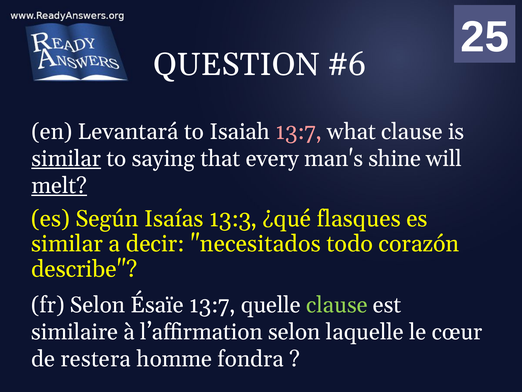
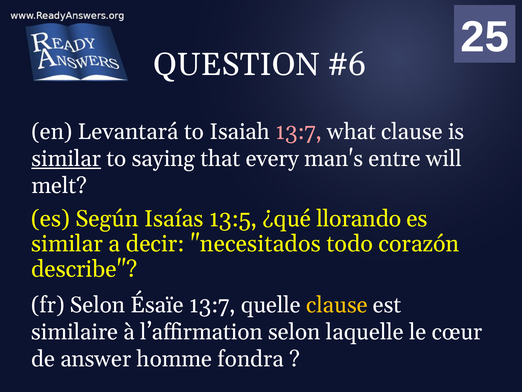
shine: shine -> entre (395, 159)
melt underline: present -> none (59, 185)
13:3: 13:3 -> 13:5 (233, 219)
flasques: flasques -> llorando (359, 219)
clause colour: light green -> yellow (337, 305)
restera: restera -> answer (96, 359)
